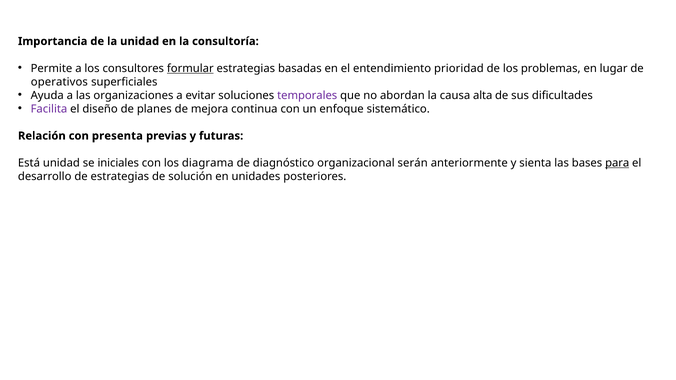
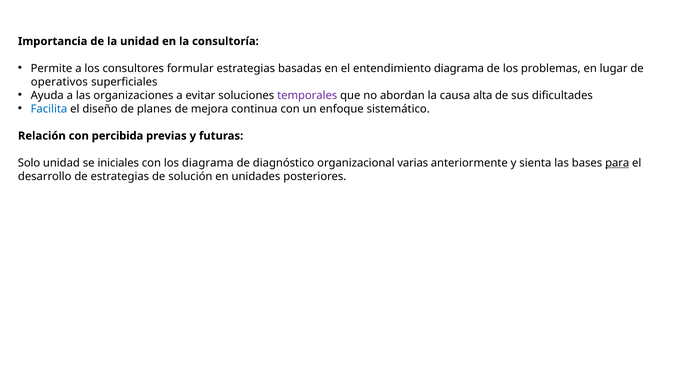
formular underline: present -> none (190, 68)
entendimiento prioridad: prioridad -> diagrama (459, 68)
Facilita colour: purple -> blue (49, 109)
presenta: presenta -> percibida (118, 136)
Está: Está -> Solo (29, 163)
serán: serán -> varias (413, 163)
